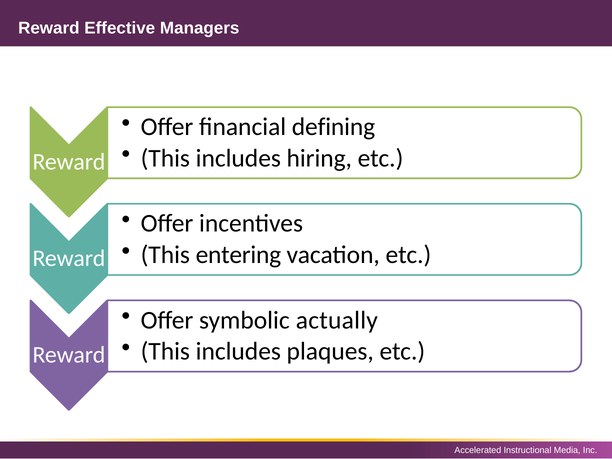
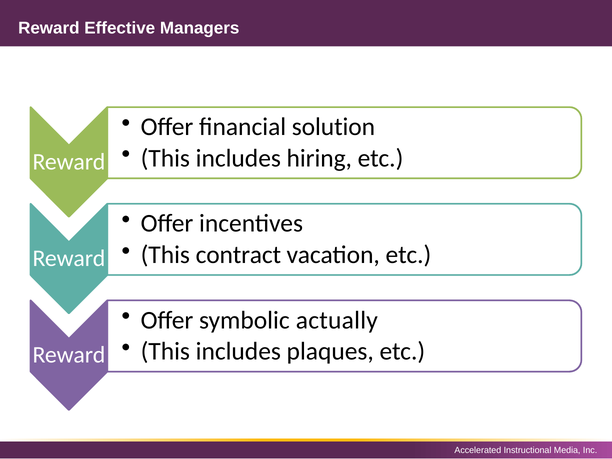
defining: defining -> solution (333, 127)
entering: entering -> contract (238, 255)
